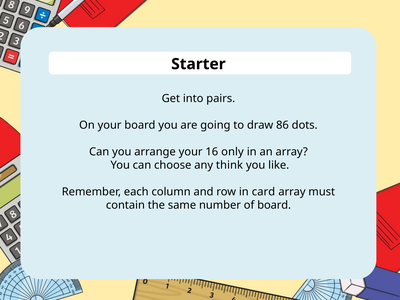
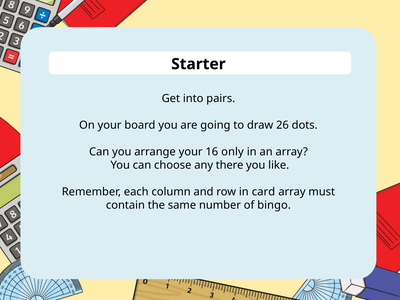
86: 86 -> 26 (282, 125)
think: think -> there (230, 165)
of board: board -> bingo (274, 205)
